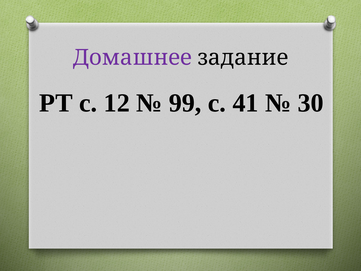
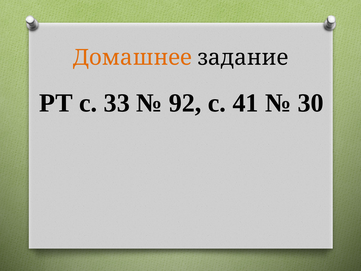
Домашнее colour: purple -> orange (132, 58)
12: 12 -> 33 (117, 103)
99: 99 -> 92 (185, 103)
